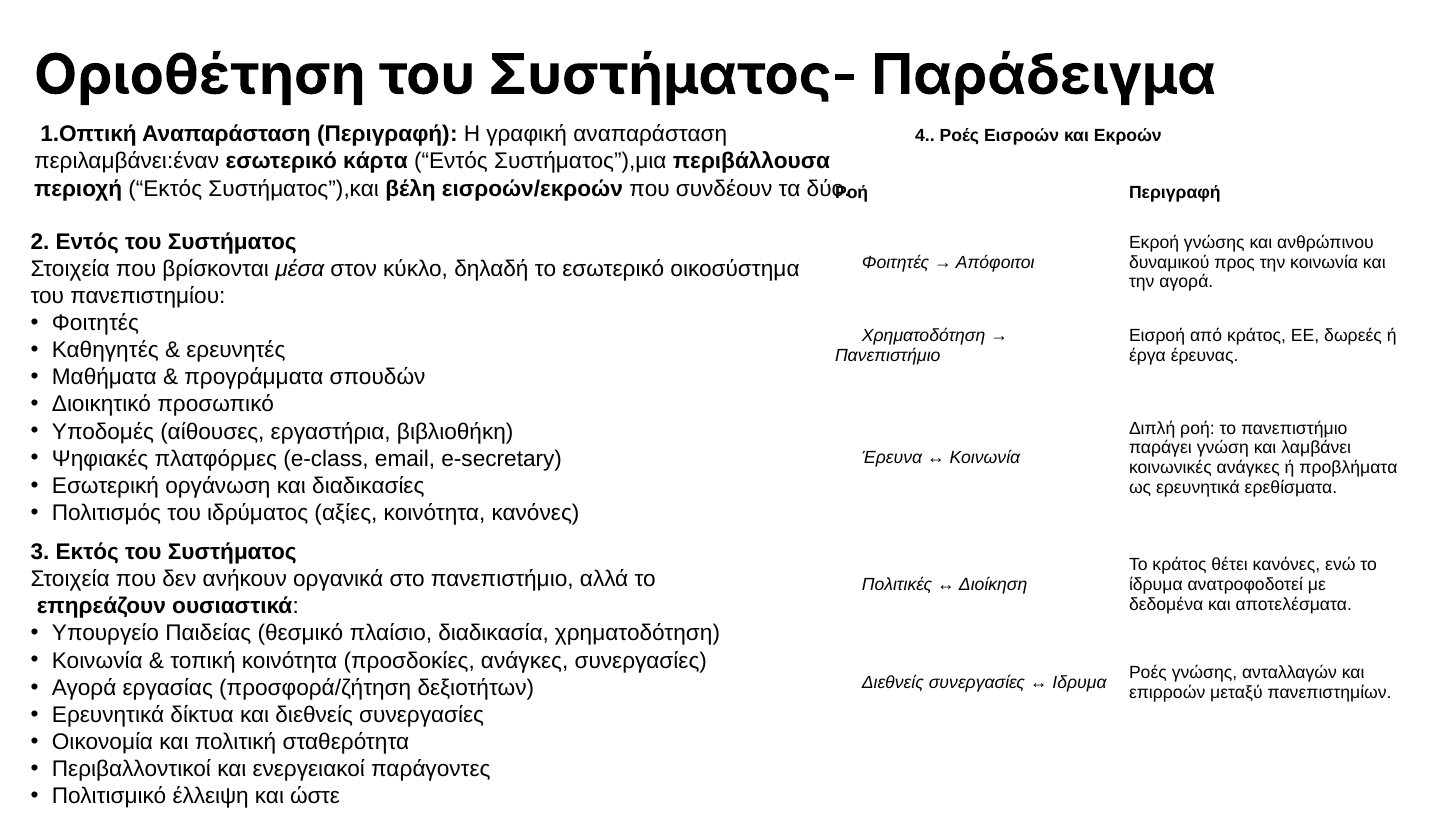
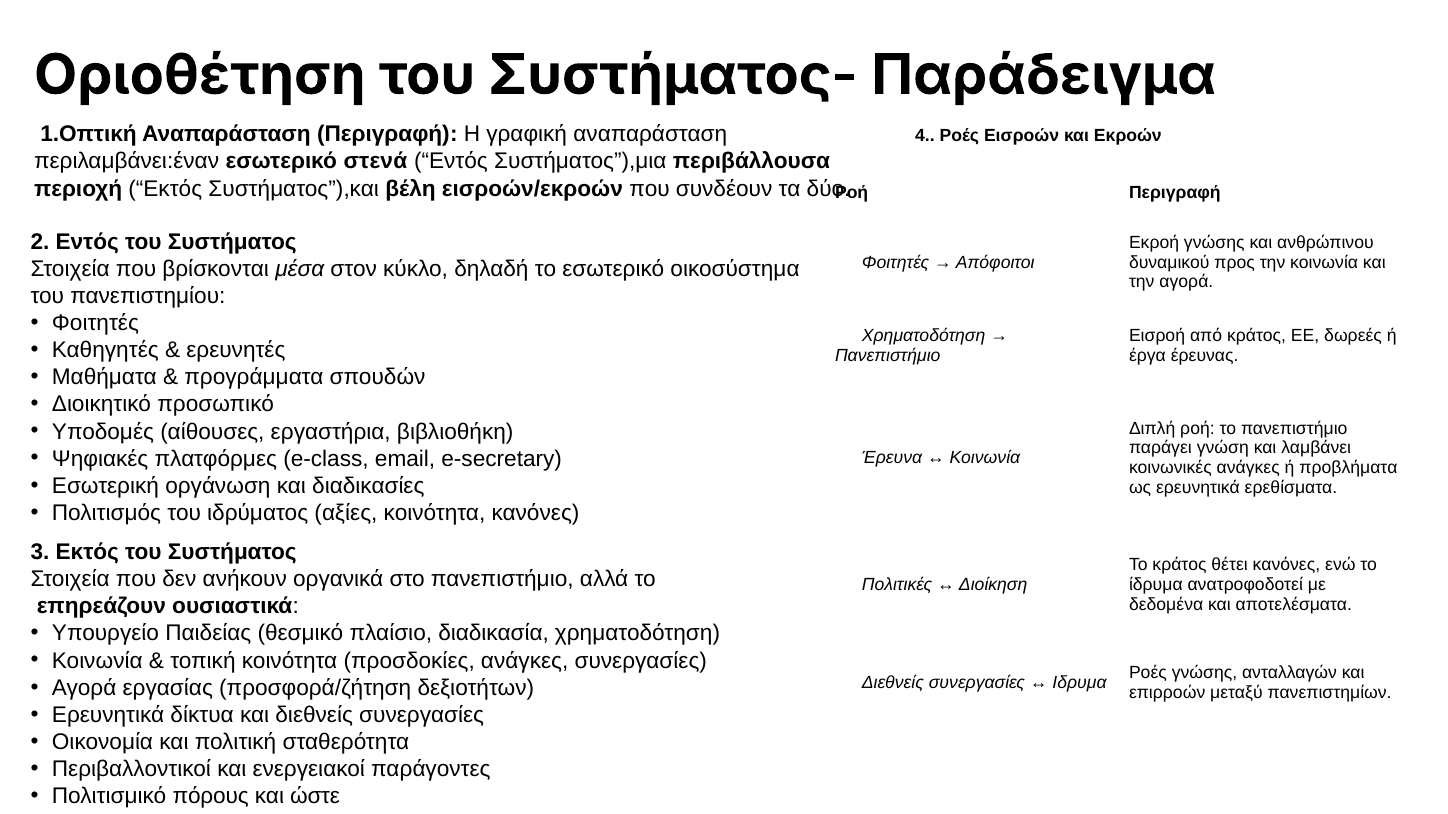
κάρτα: κάρτα -> στενά (375, 162)
έλλειψη: έλλειψη -> πόρους (211, 797)
